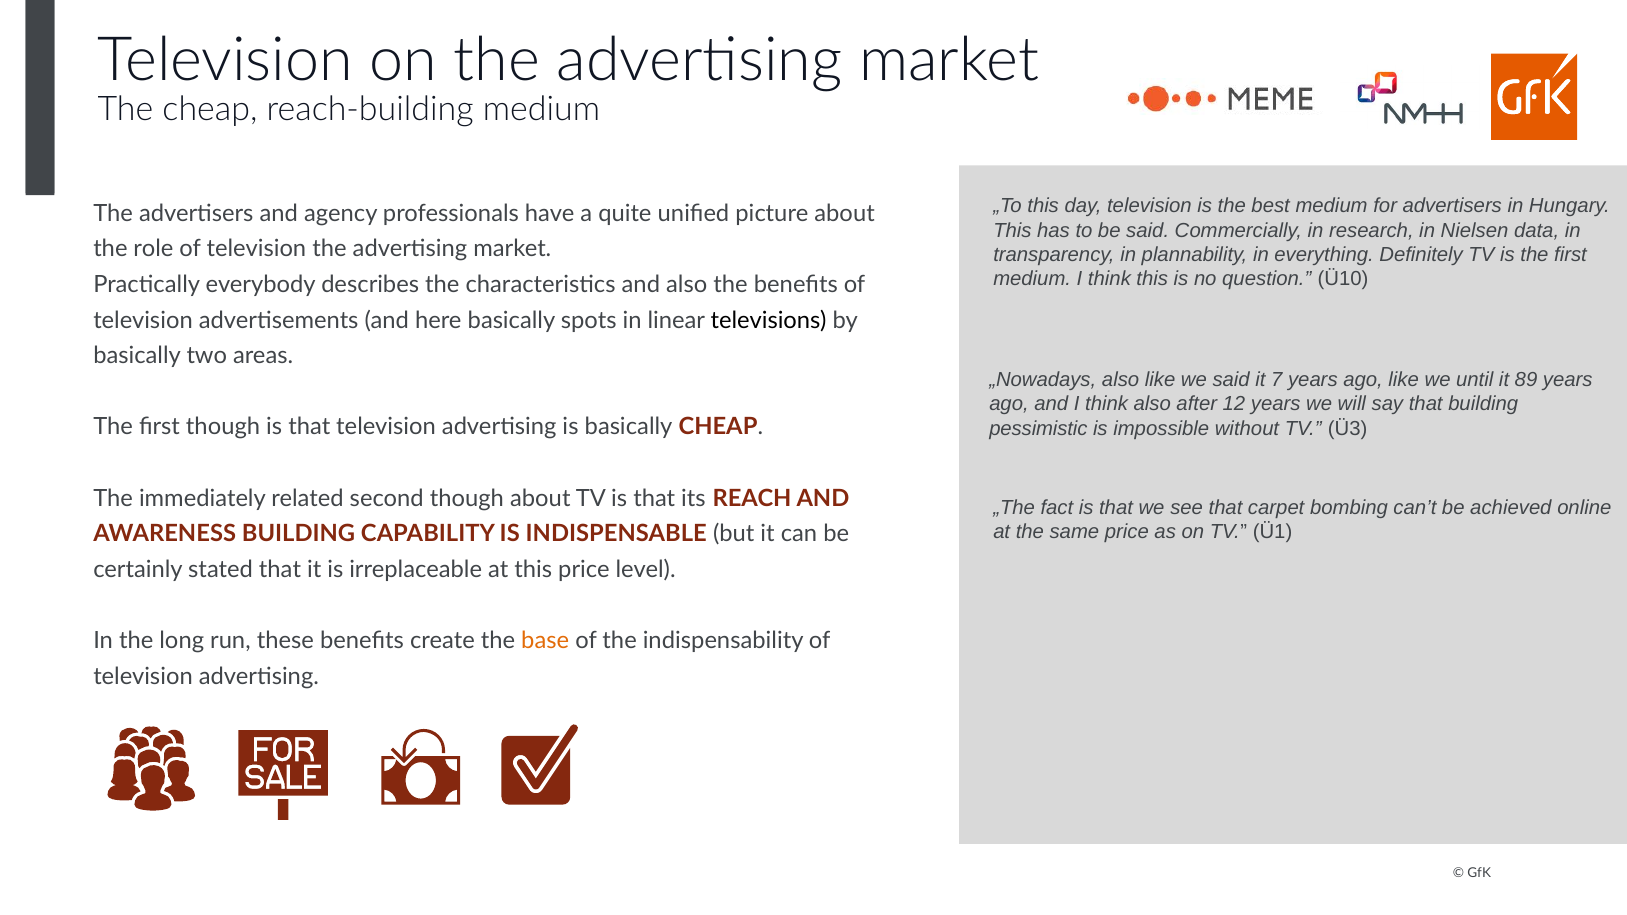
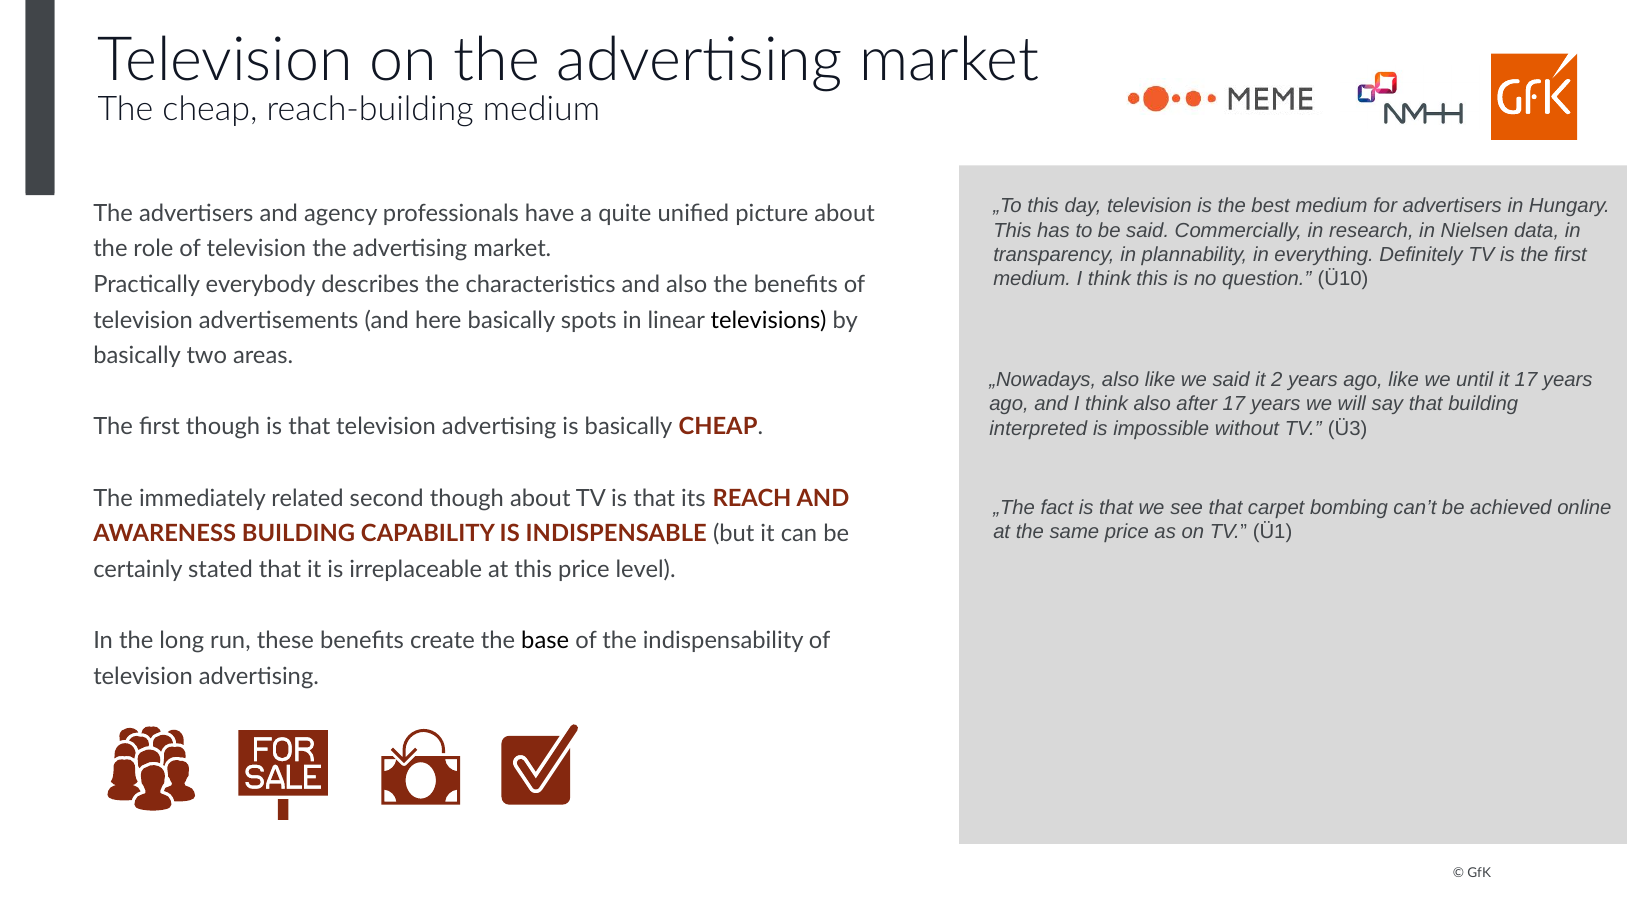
7: 7 -> 2 (1277, 380)
it 89: 89 -> 17 (1526, 380)
after 12: 12 -> 17 (1234, 404)
pessimistic: pessimistic -> interpreted (1038, 429)
base colour: orange -> black (545, 641)
